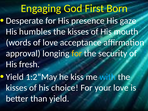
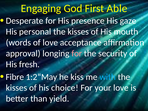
Born: Born -> Able (117, 8)
humbles: humbles -> personal (35, 32)
for colour: yellow -> pink (77, 53)
Yield: Yield -> Fibre (15, 77)
